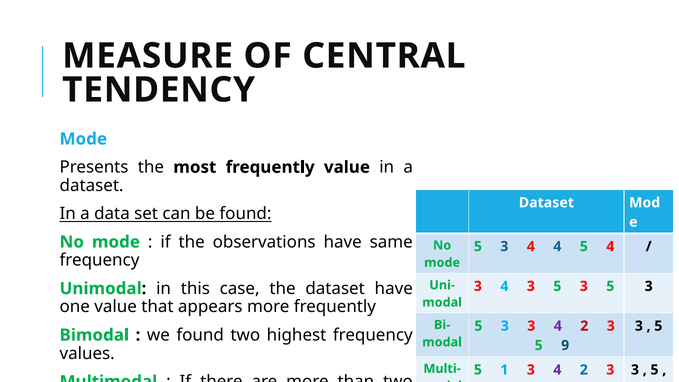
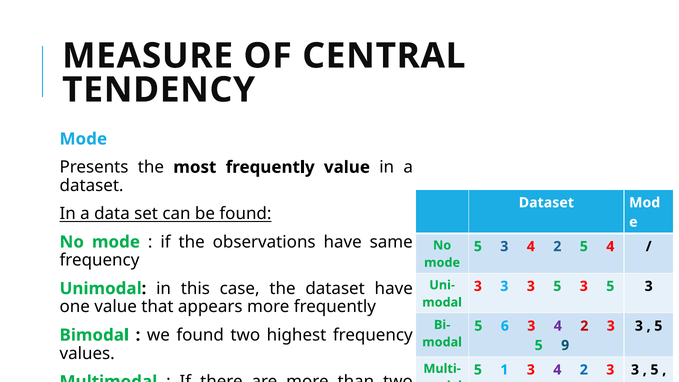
5 3 4 4: 4 -> 2 (557, 246)
4: 4 -> 3 (504, 286)
3: 3 -> 6 (505, 326)
